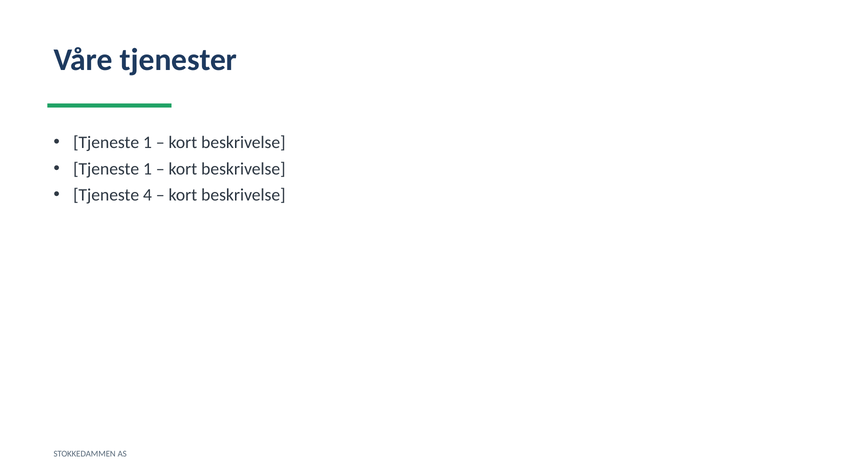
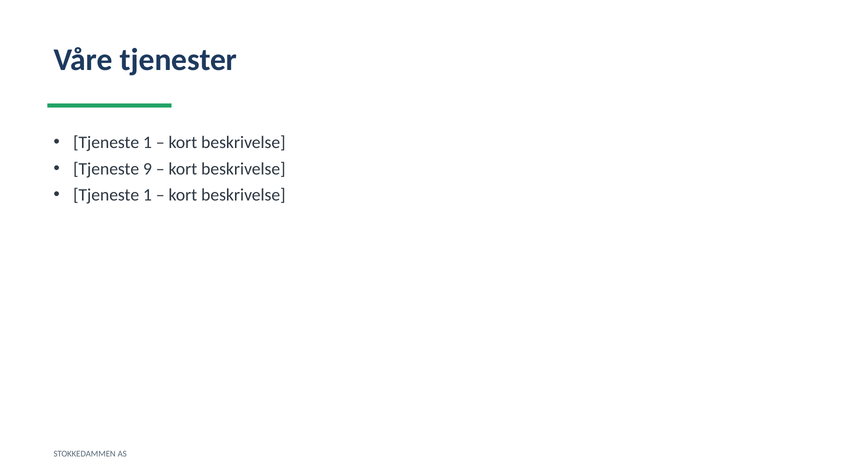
1: 1 -> 9 (147, 169)
4: 4 -> 1 (147, 195)
